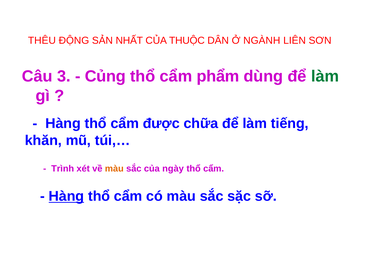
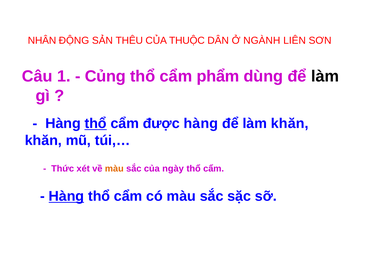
THÊU: THÊU -> NHÂN (42, 41)
NHẤT: NHẤT -> THÊU (129, 41)
3: 3 -> 1 (64, 77)
làm colour: green -> black (325, 77)
thổ underline: none -> present (96, 124)
được chữa: chữa -> hàng (201, 124)
làm tiếng: tiếng -> khăn (290, 124)
Trình: Trình -> Thức (63, 169)
